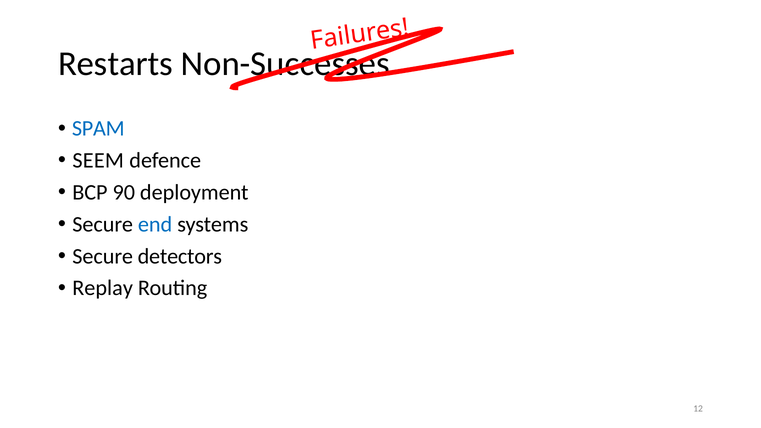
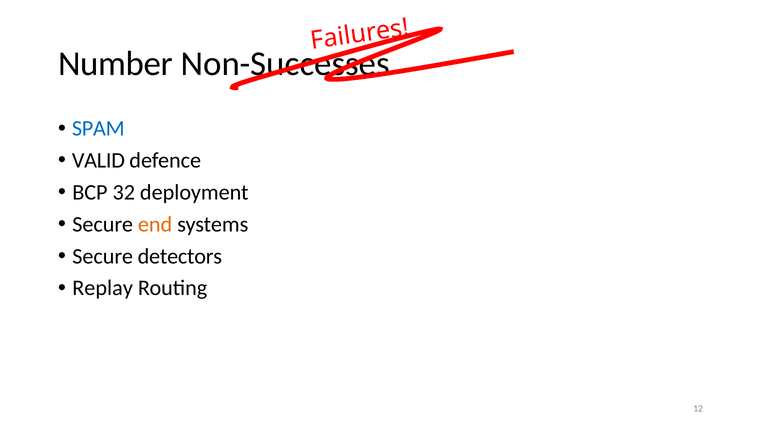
Restarts: Restarts -> Number (115, 64)
SEEM: SEEM -> VALID (98, 161)
90: 90 -> 32 (124, 192)
end colour: blue -> orange (155, 224)
